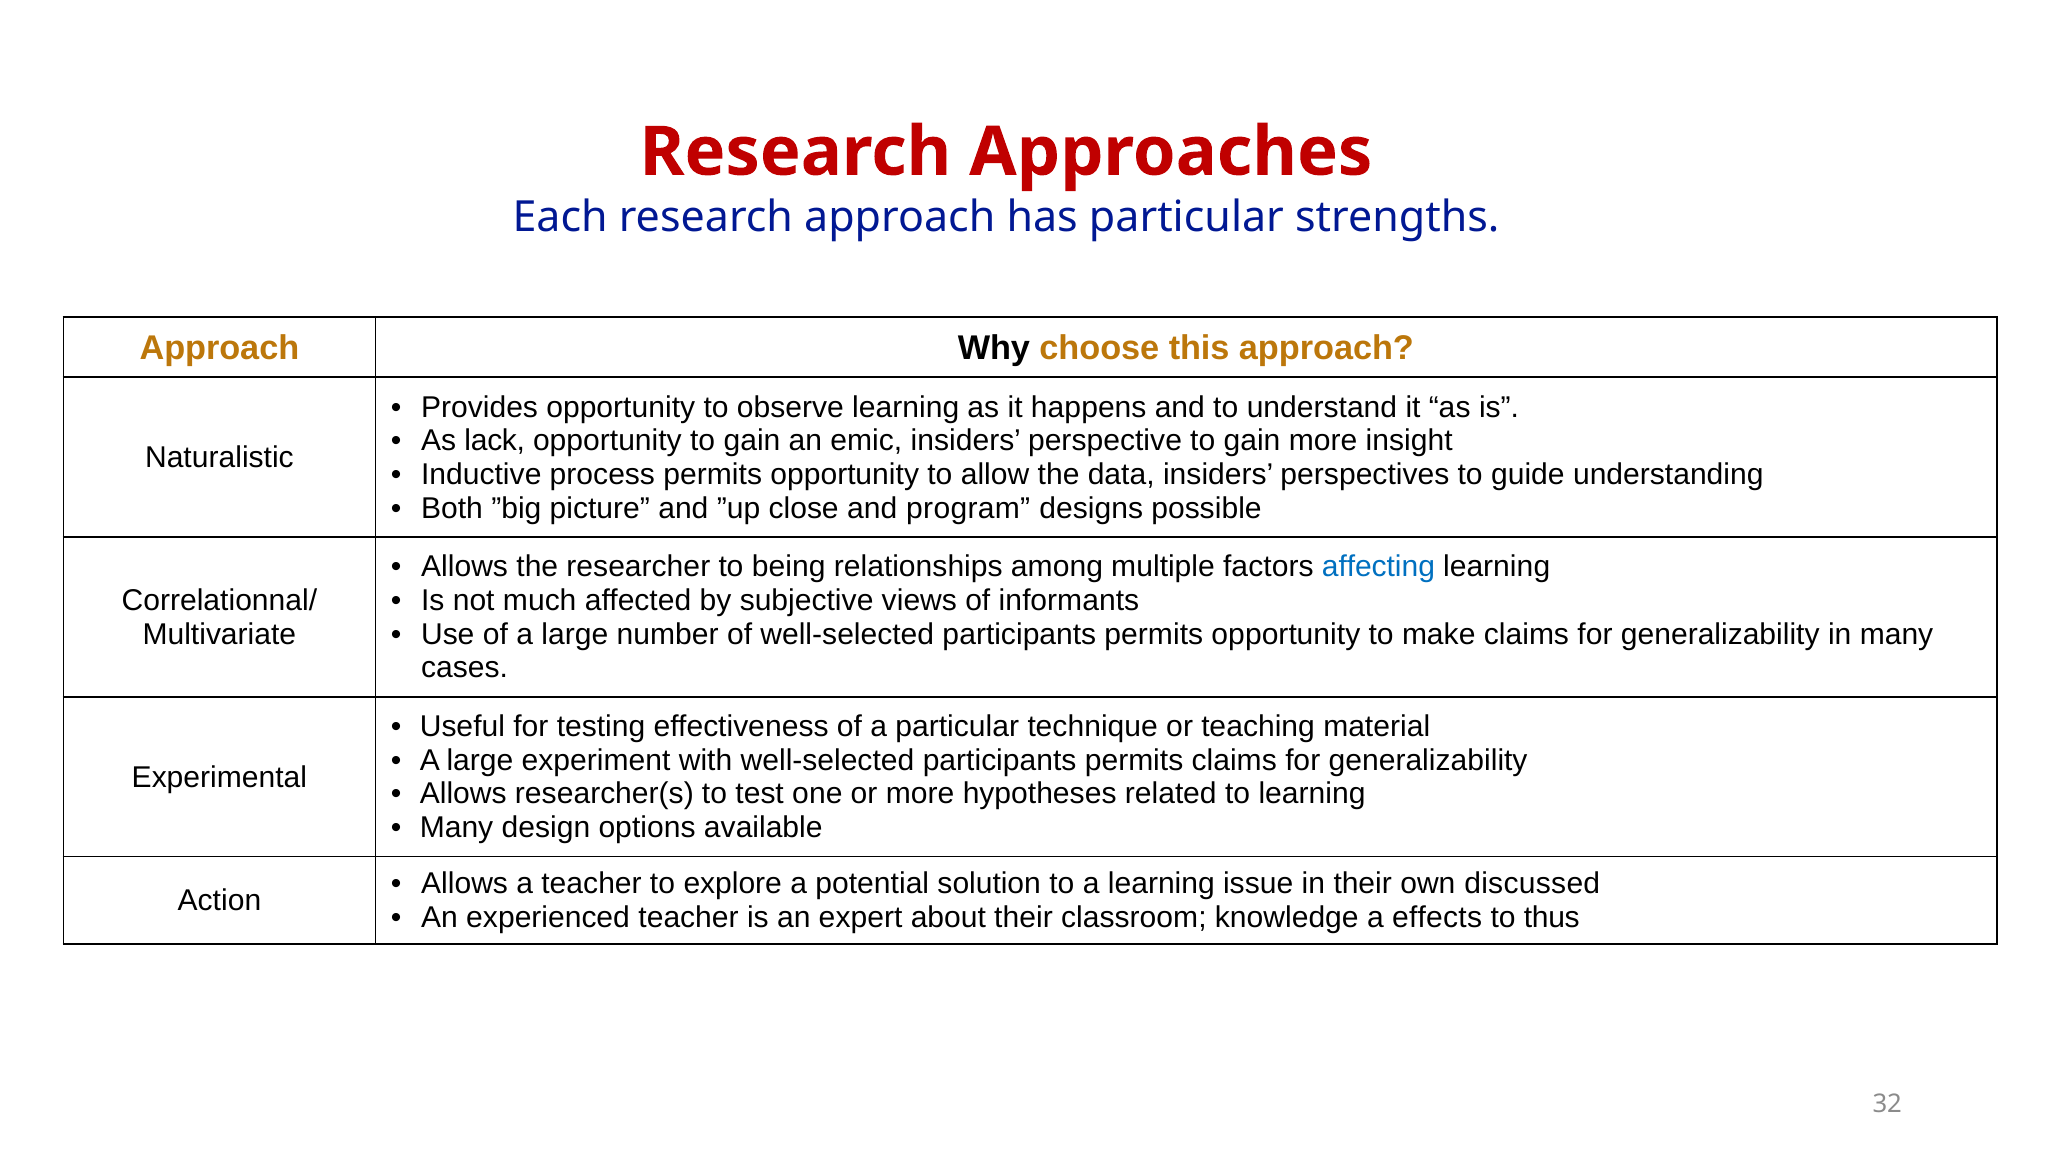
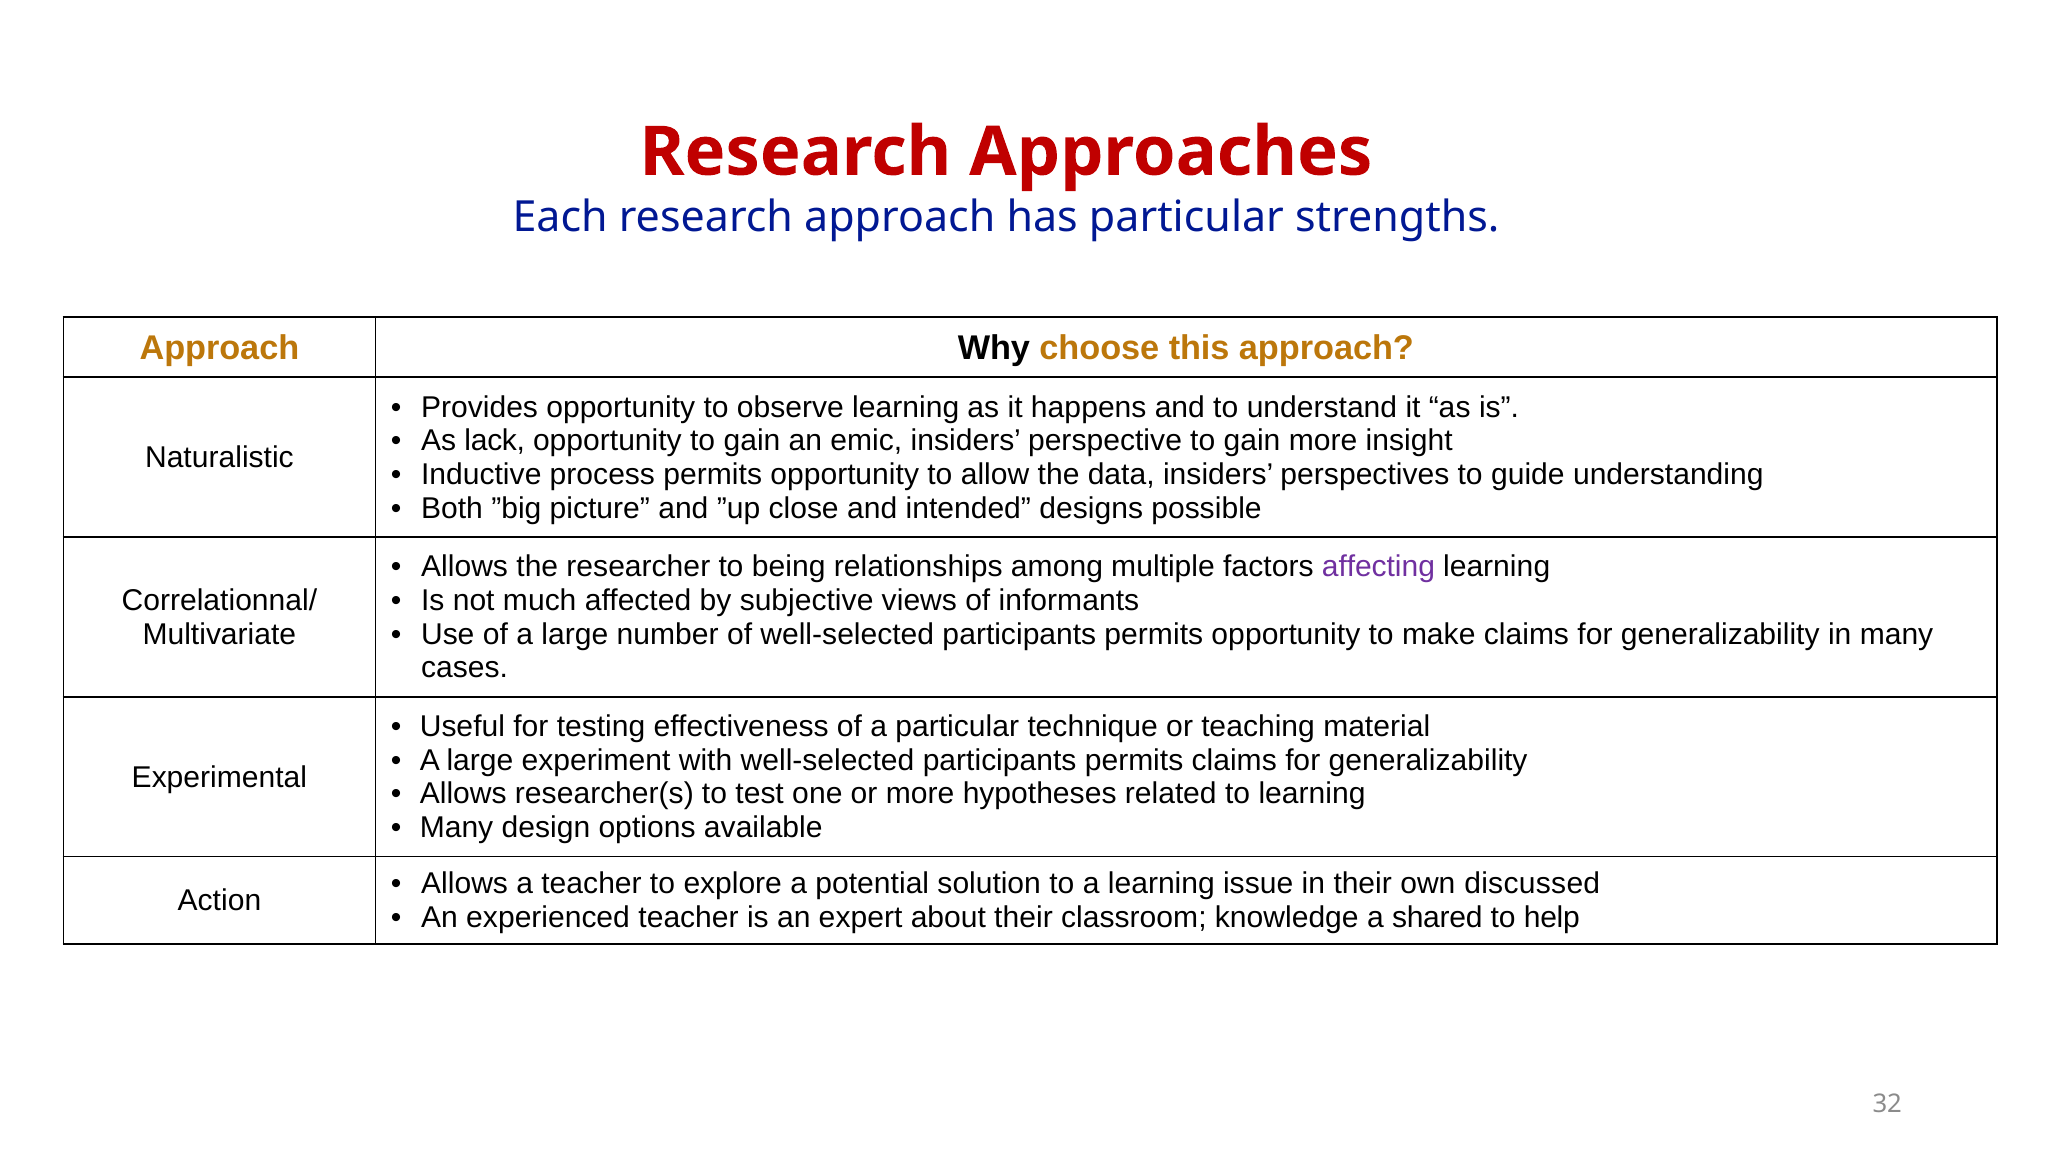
program: program -> intended (968, 508)
affecting colour: blue -> purple (1378, 567)
effects: effects -> shared (1437, 918)
thus: thus -> help (1552, 918)
